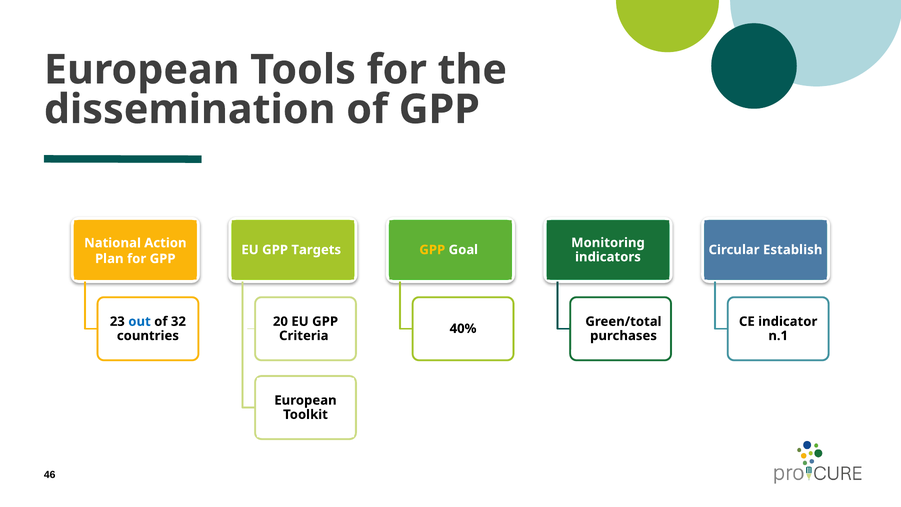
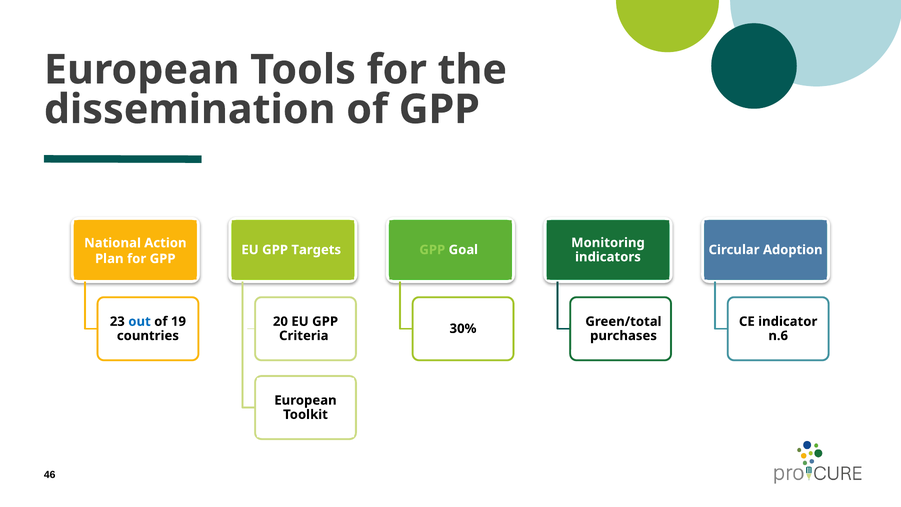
GPP colour: yellow -> light green (432, 250)
Establish: Establish -> Adoption (793, 250)
32: 32 -> 19 (178, 321)
40%: 40% -> 30% (463, 329)
n.1: n.1 -> n.6 (778, 336)
